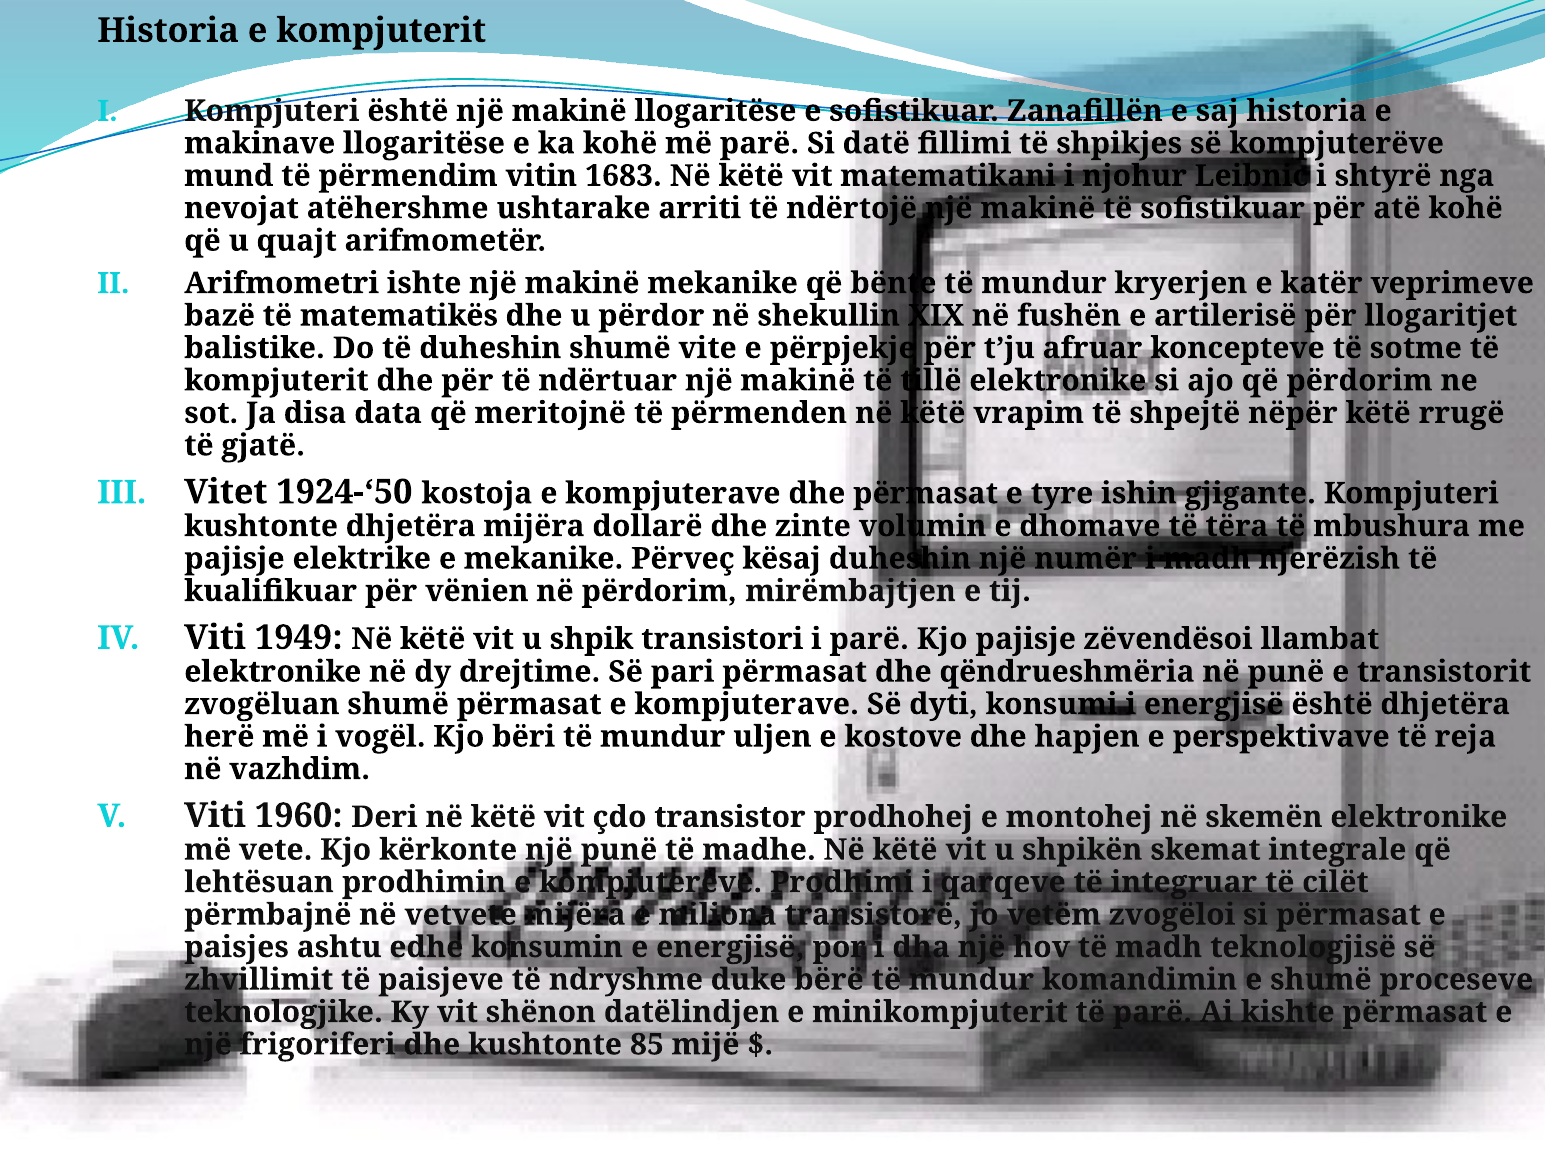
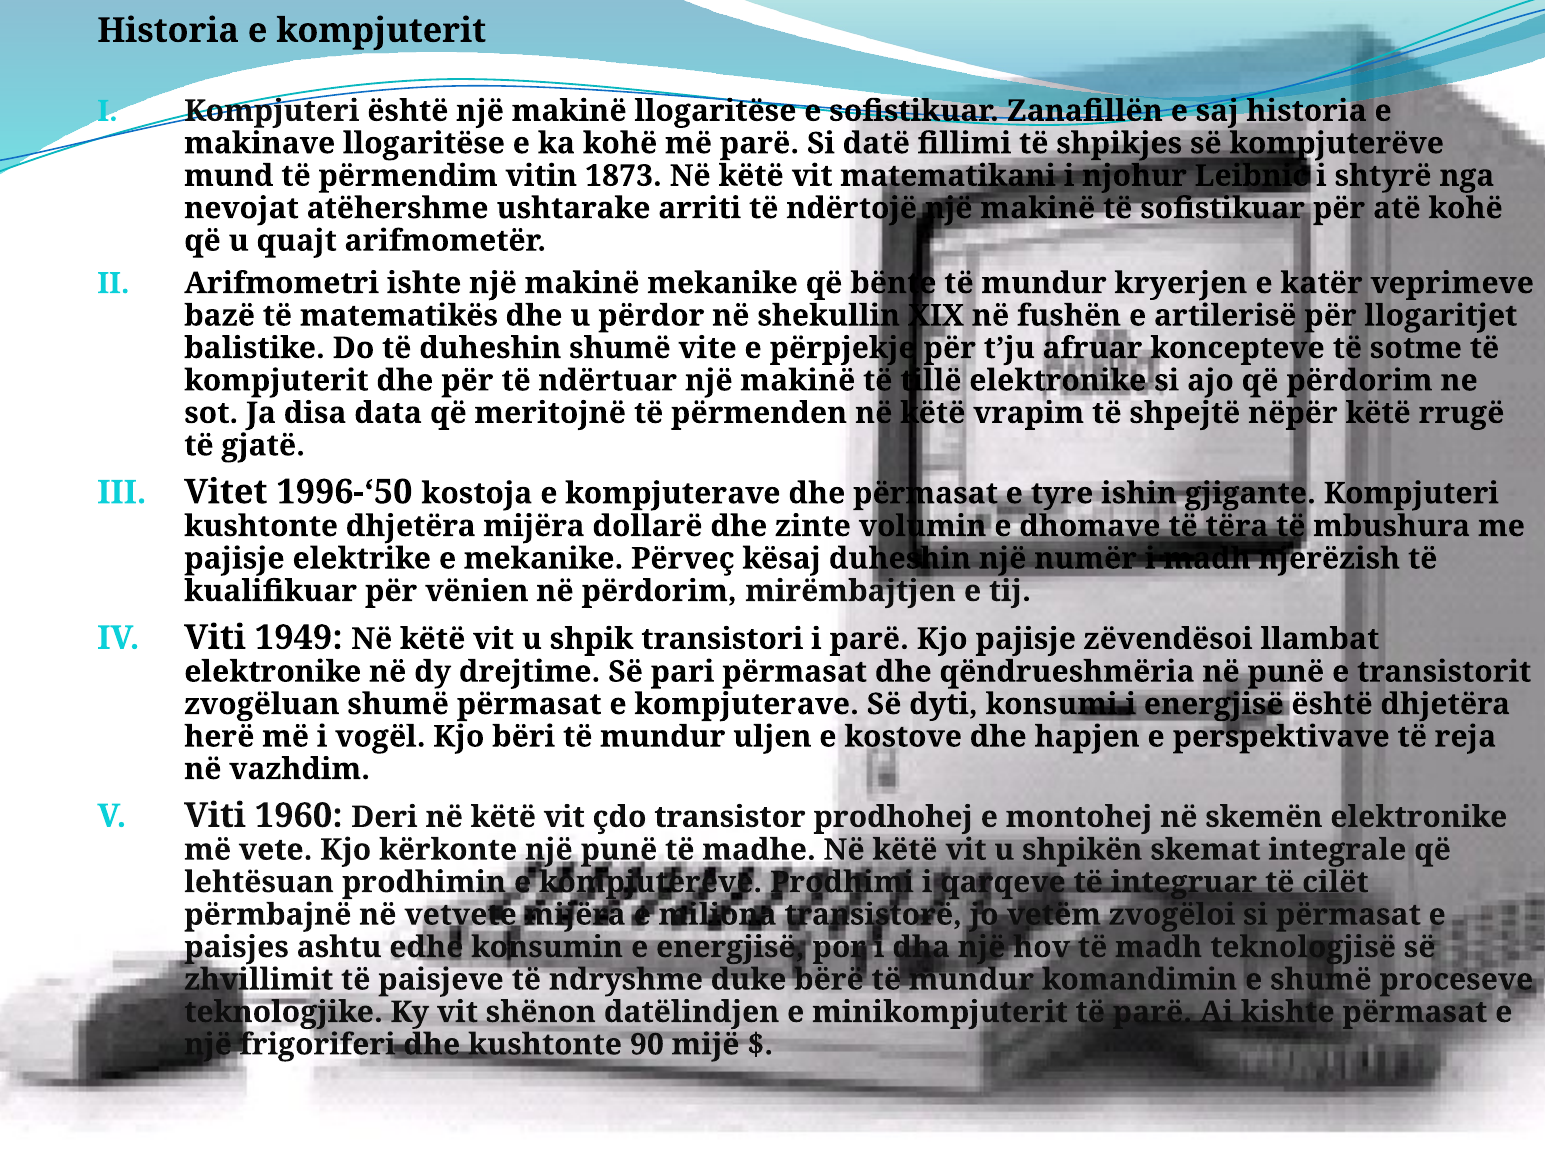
1683: 1683 -> 1873 (623, 176)
1924-‘50: 1924-‘50 -> 1996-‘50 (344, 492)
85: 85 -> 90 (647, 1045)
